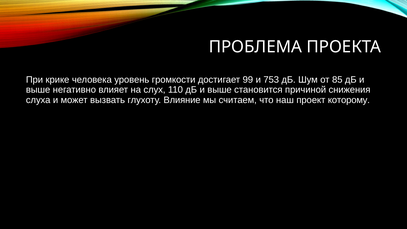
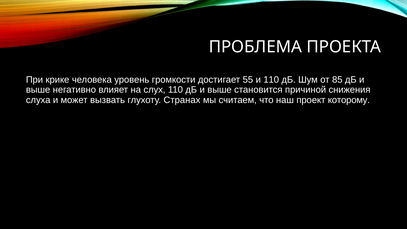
99: 99 -> 55 (248, 80)
и 753: 753 -> 110 (271, 80)
Влияние: Влияние -> Странах (182, 100)
